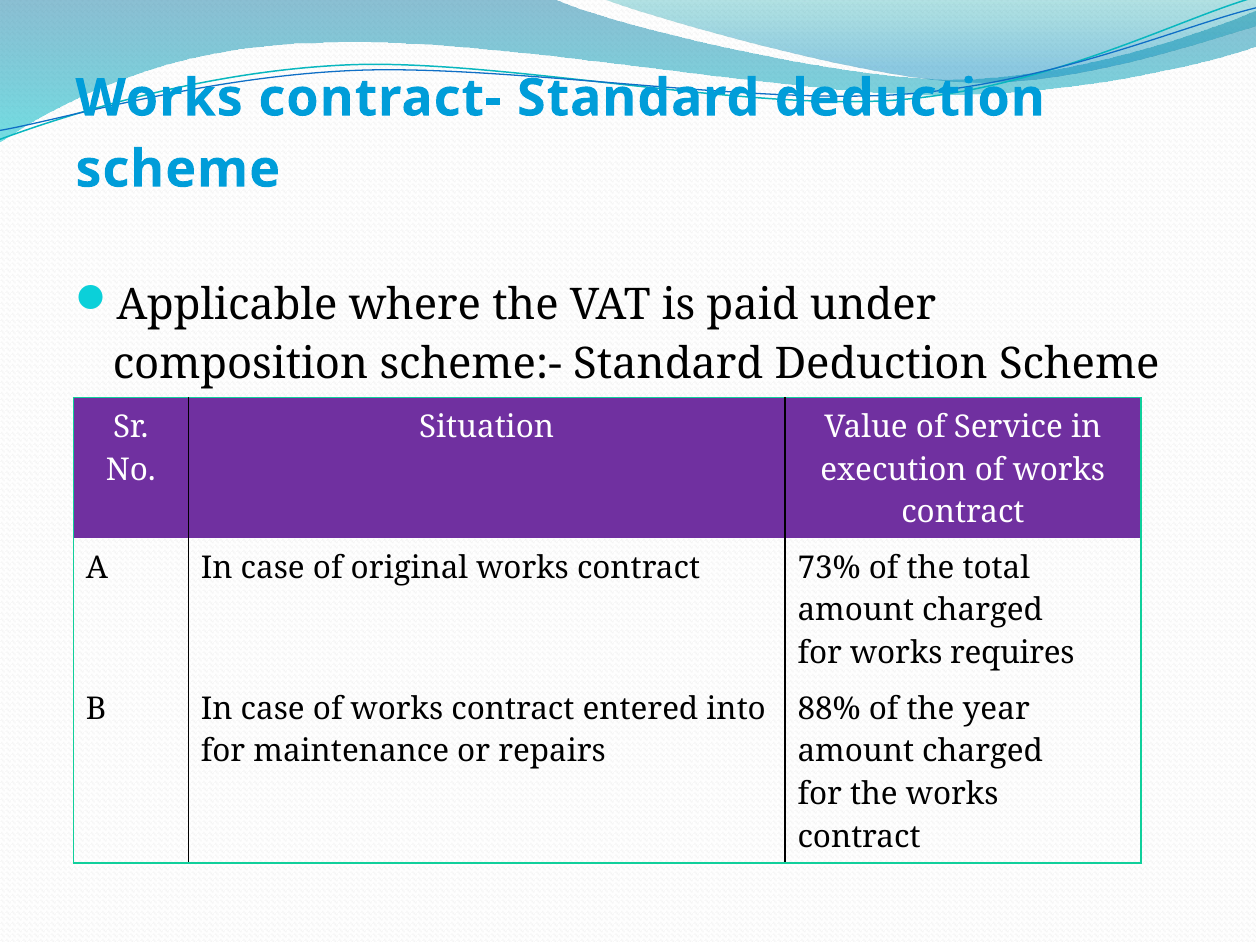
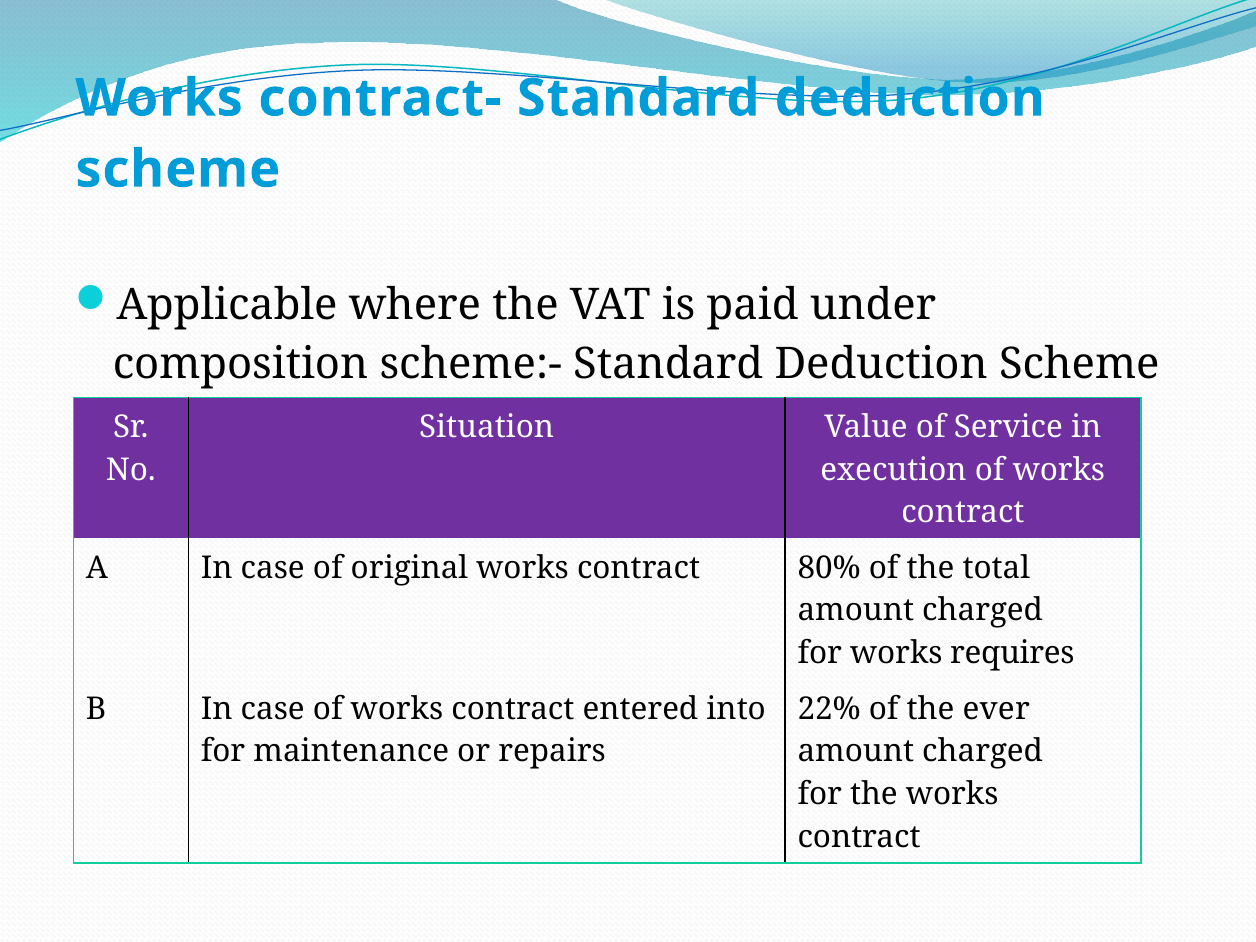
73%: 73% -> 80% (829, 568)
88%: 88% -> 22% (829, 709)
year: year -> ever (996, 709)
